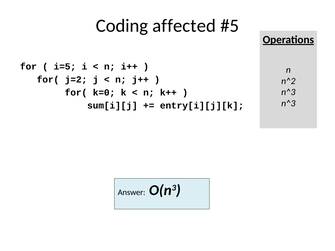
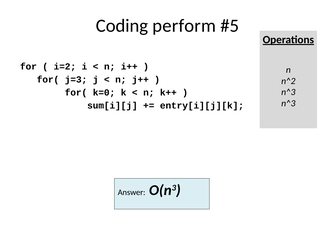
affected: affected -> perform (184, 26)
i=5: i=5 -> i=2 (65, 67)
j=2: j=2 -> j=3 (76, 80)
